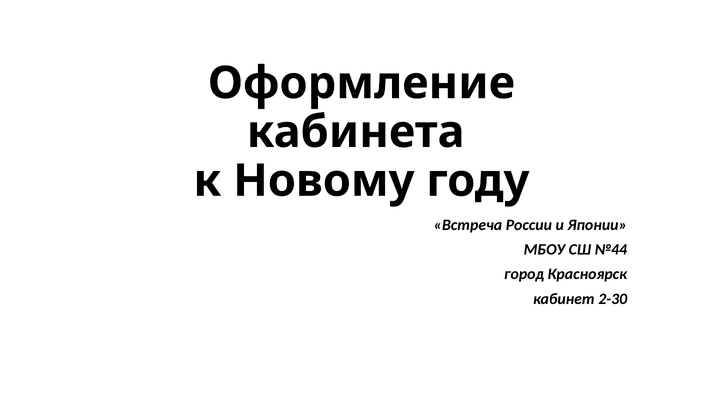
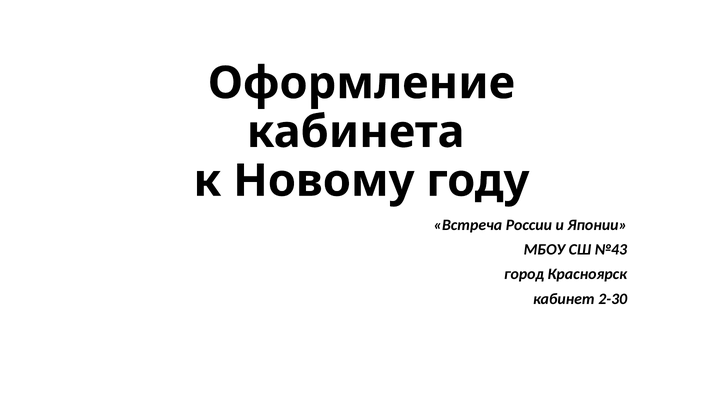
№44: №44 -> №43 (611, 249)
